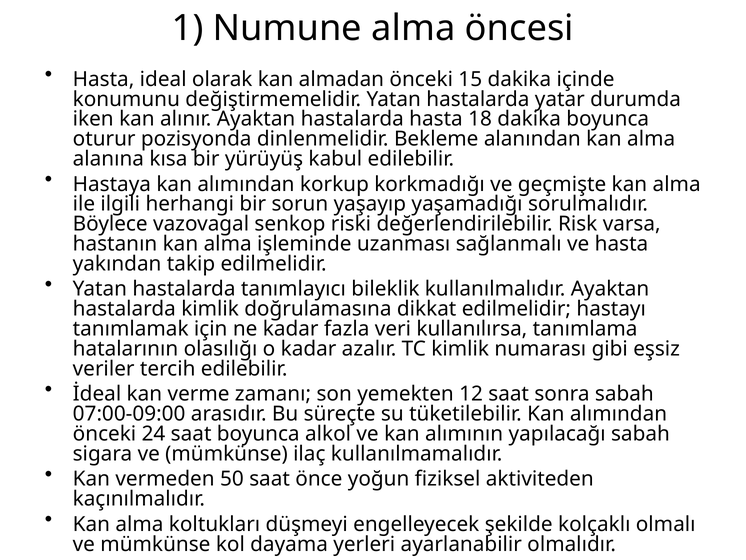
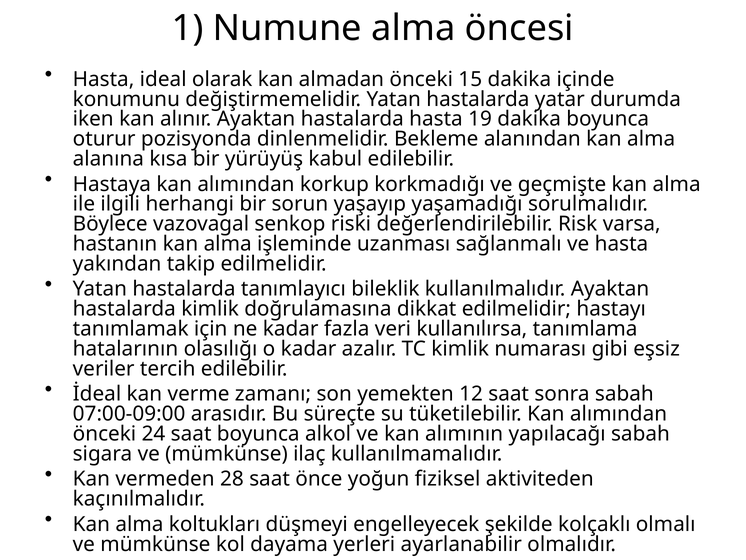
18: 18 -> 19 (480, 119)
50: 50 -> 28 (232, 479)
